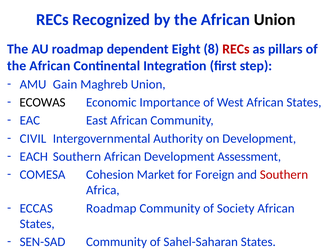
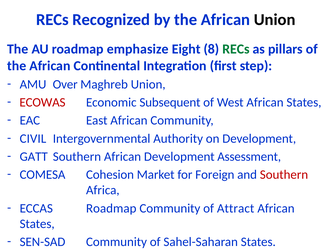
dependent: dependent -> emphasize (138, 49)
RECs colour: red -> green (236, 49)
Gain: Gain -> Over (65, 84)
ECOWAS colour: black -> red (42, 102)
Importance: Importance -> Subsequent (170, 102)
EACH: EACH -> GATT (34, 157)
Society: Society -> Attract (236, 208)
